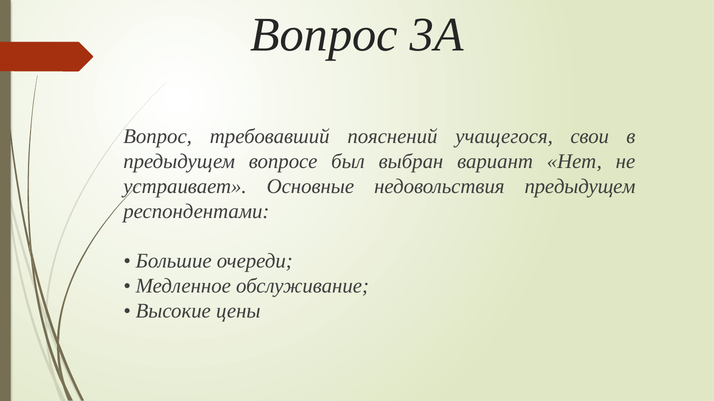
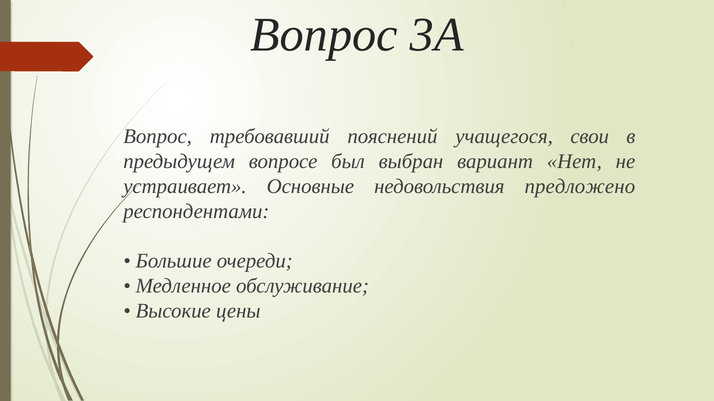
недовольствия предыдущем: предыдущем -> предложено (580, 187)
